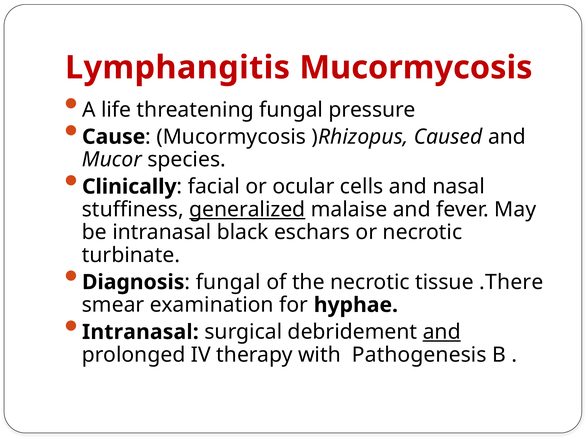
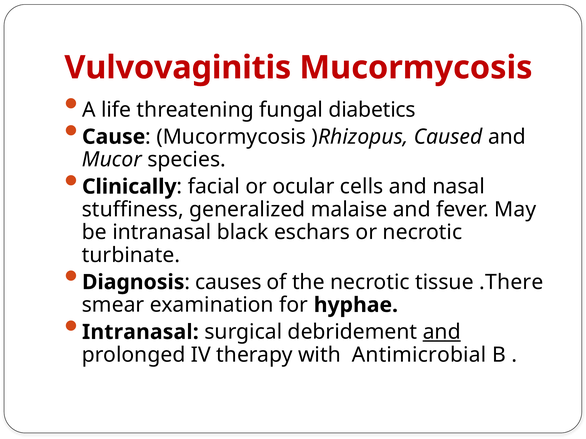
Lymphangitis: Lymphangitis -> Vulvovaginitis (178, 68)
pressure: pressure -> diabetics (372, 110)
generalized underline: present -> none (247, 210)
fungal: fungal -> causes (228, 282)
Pathogenesis: Pathogenesis -> Antimicrobial (419, 355)
